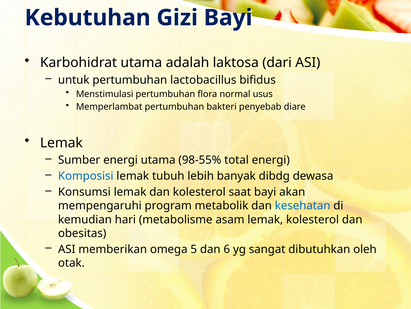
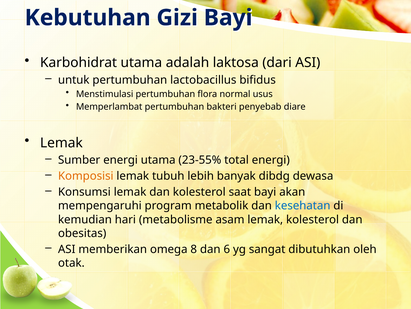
98-55%: 98-55% -> 23-55% (200, 160)
Komposisi colour: blue -> orange (86, 176)
5: 5 -> 8 (194, 249)
